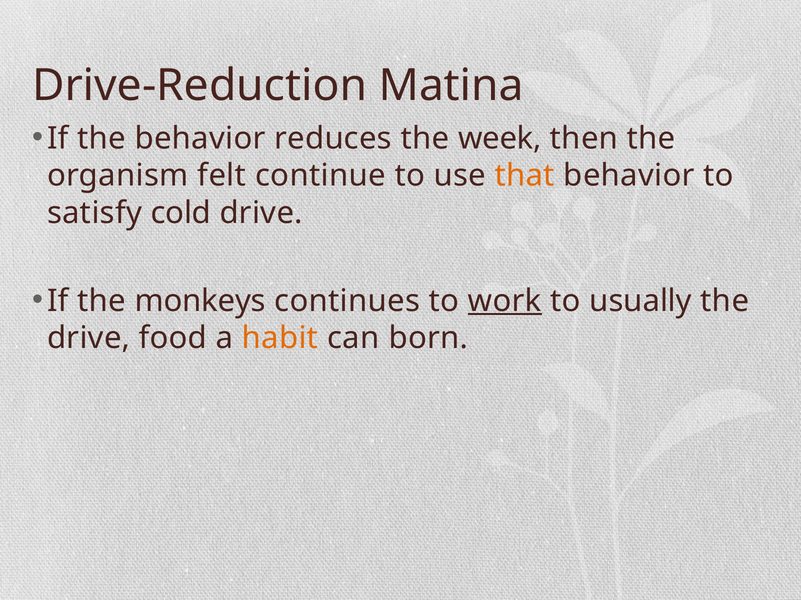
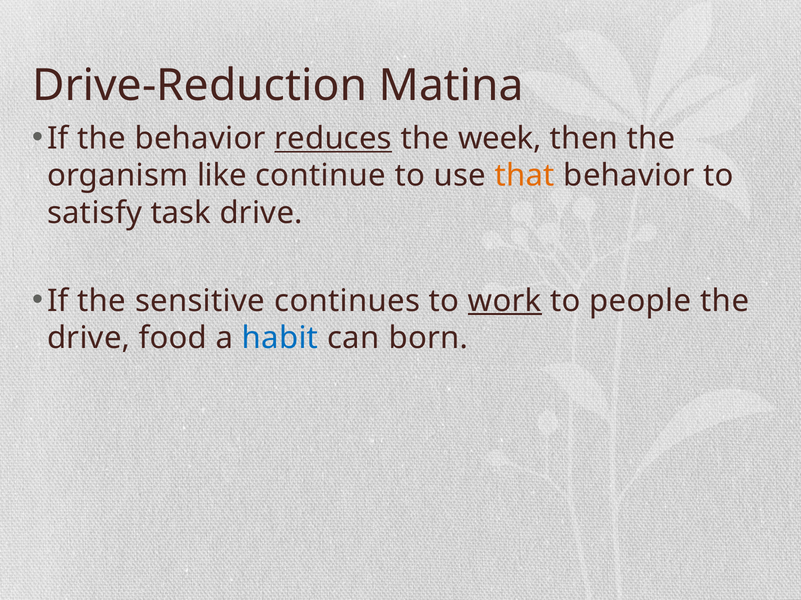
reduces underline: none -> present (333, 139)
felt: felt -> like (222, 176)
cold: cold -> task (181, 213)
monkeys: monkeys -> sensitive (200, 301)
usually: usually -> people (640, 301)
habit colour: orange -> blue (280, 338)
